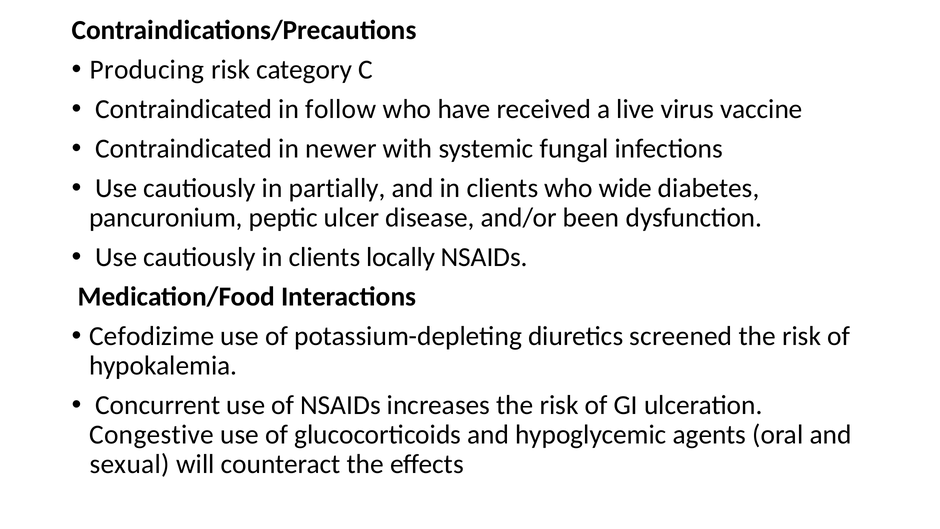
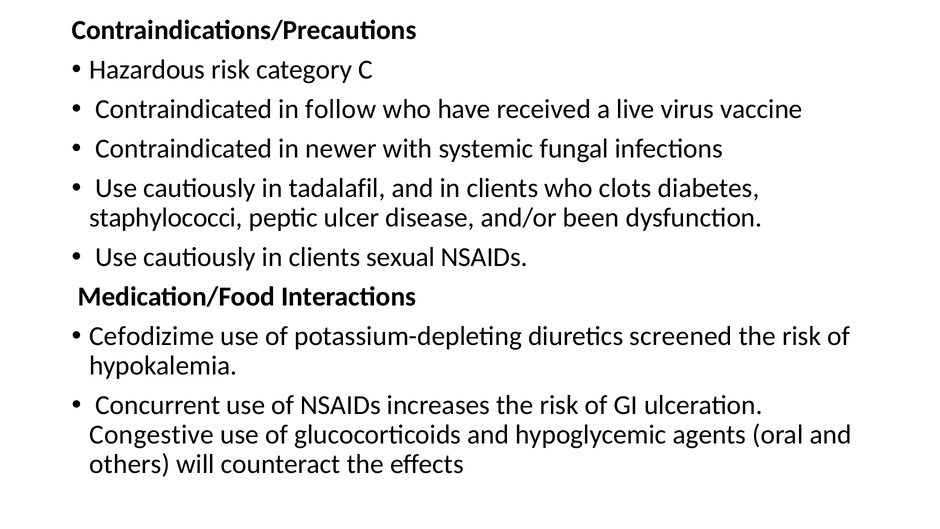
Producing: Producing -> Hazardous (147, 70)
partially: partially -> tadalafil (337, 188)
wide: wide -> clots (625, 188)
pancuronium: pancuronium -> staphylococci (166, 218)
locally: locally -> sexual (401, 257)
sexual: sexual -> others (130, 464)
